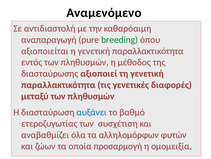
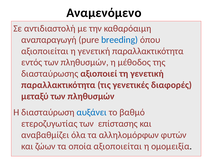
breeding colour: green -> blue (120, 40)
συσχέτιση: συσχέτιση -> επίστασης (118, 123)
οποία προσαρμογή: προσαρμογή -> αξιοποιείται (118, 146)
